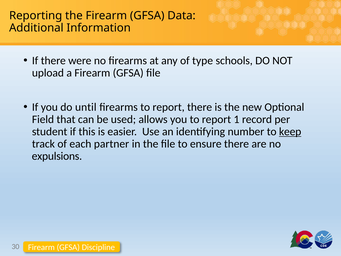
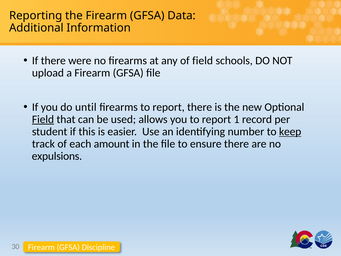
of type: type -> field (203, 61)
Field underline: none -> present (43, 119)
partner: partner -> amount (112, 144)
